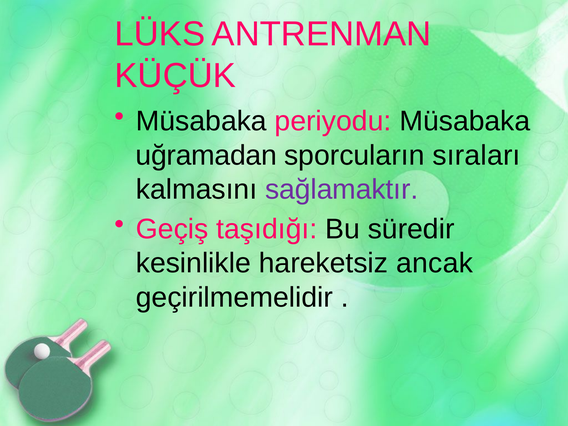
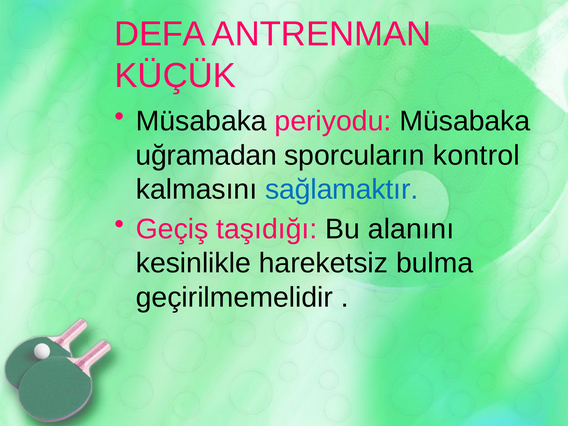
LÜKS: LÜKS -> DEFA (160, 34)
sıraları: sıraları -> kontrol (476, 155)
sağlamaktır colour: purple -> blue (342, 189)
süredir: süredir -> alanını (411, 229)
ancak: ancak -> bulma (435, 263)
